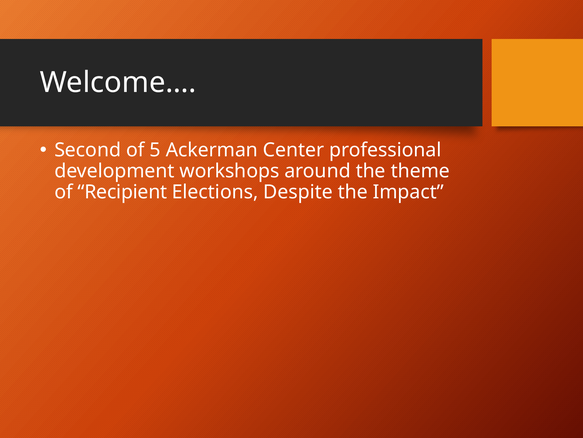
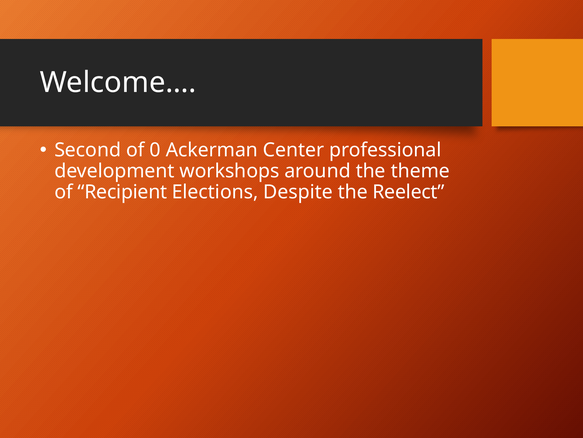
5: 5 -> 0 (155, 150)
Impact: Impact -> Reelect (408, 192)
